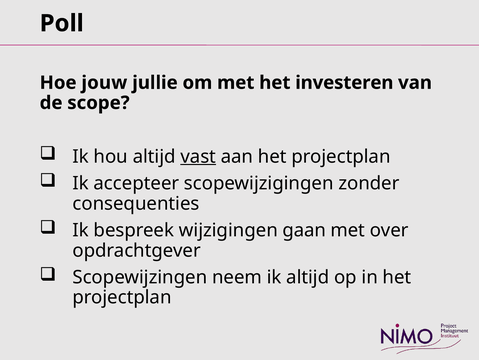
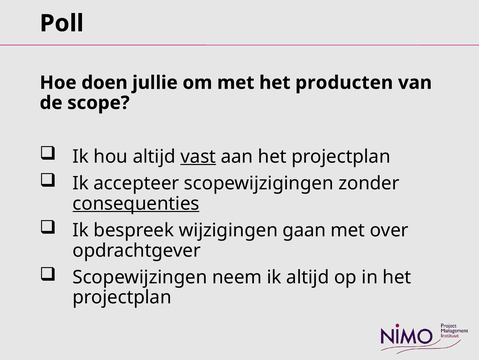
jouw: jouw -> doen (104, 83)
investeren: investeren -> producten (344, 83)
consequenties underline: none -> present (136, 203)
